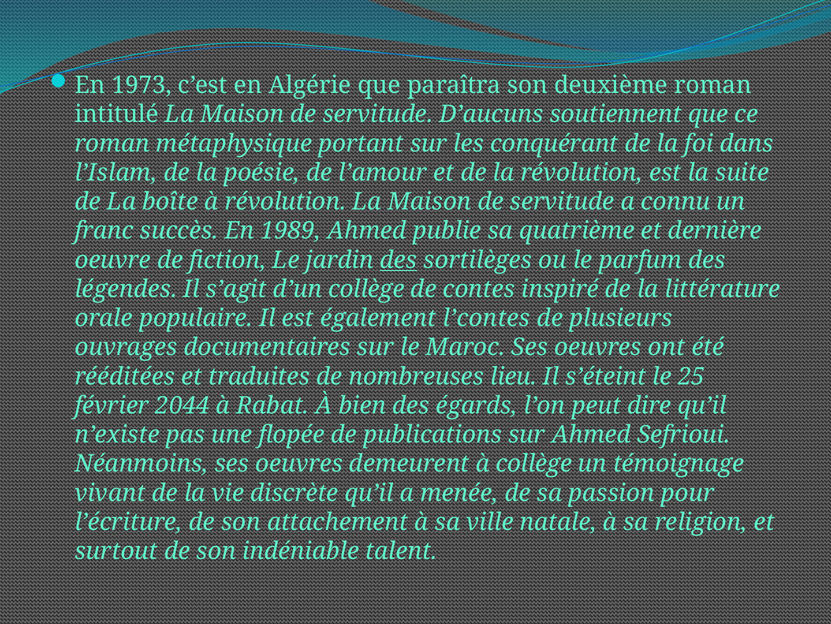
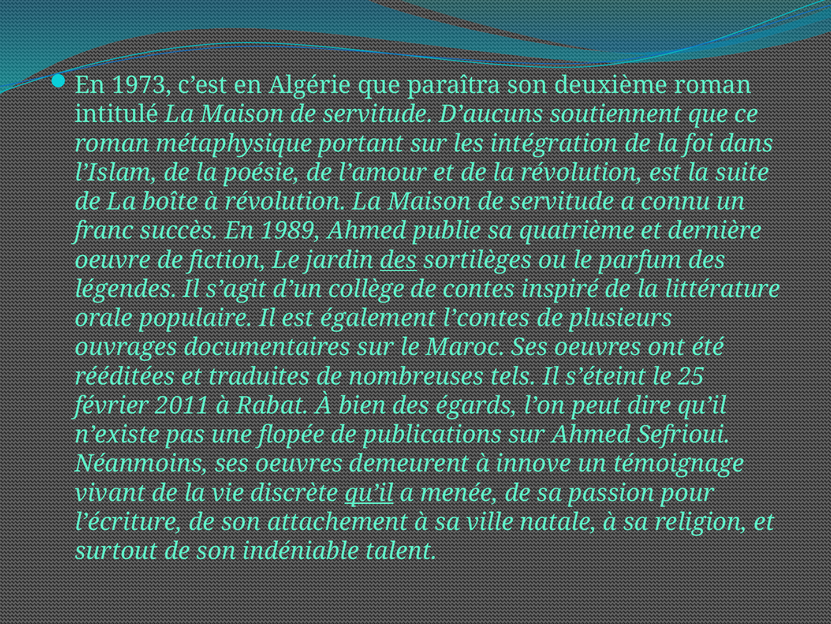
conquérant: conquérant -> intégration (554, 143)
lieu: lieu -> tels (513, 376)
2044: 2044 -> 2011 (183, 405)
à collège: collège -> innove (534, 463)
qu’il underline: none -> present (369, 492)
